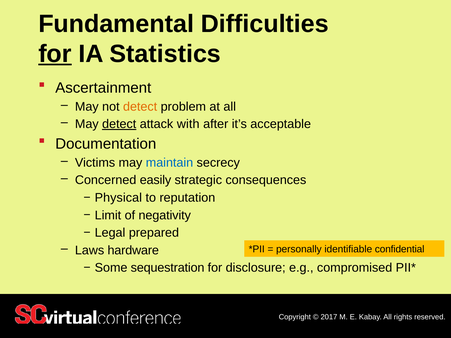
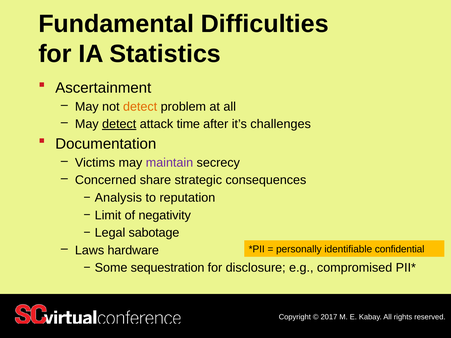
for underline: present -> none (55, 54)
with: with -> time (188, 124)
acceptable: acceptable -> challenges (281, 124)
maintain colour: blue -> purple (170, 163)
easily: easily -> share (155, 180)
Physical: Physical -> Analysis (118, 198)
prepared: prepared -> sabotage (154, 233)
